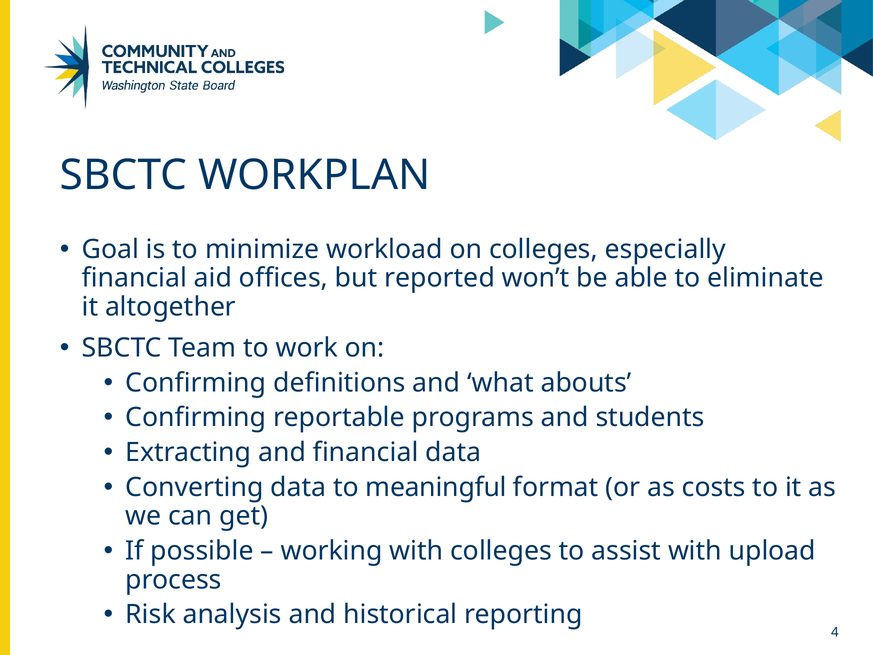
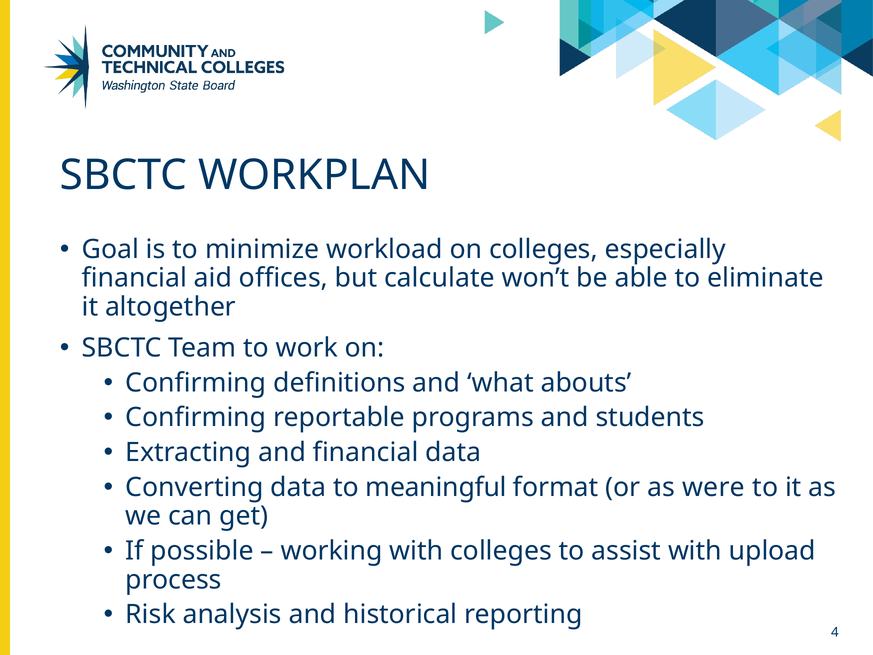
reported: reported -> calculate (439, 278)
costs: costs -> were (714, 487)
